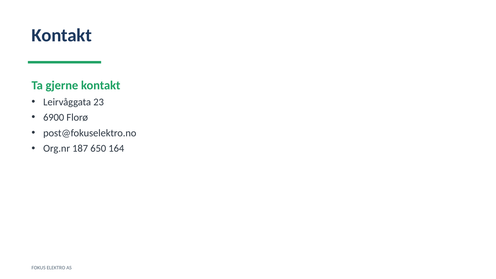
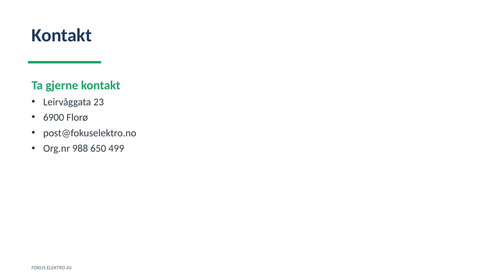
187: 187 -> 988 (80, 149)
164: 164 -> 499 (116, 149)
